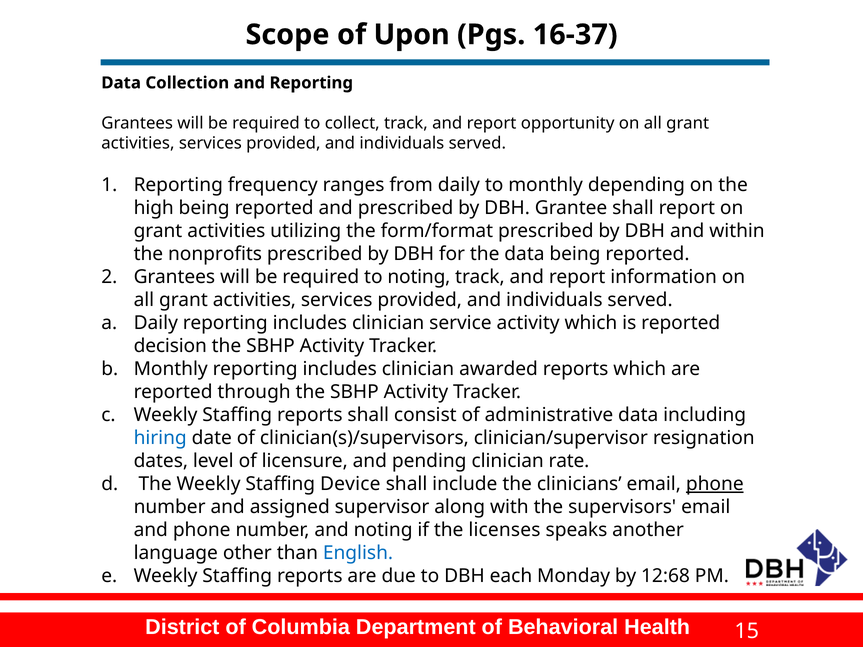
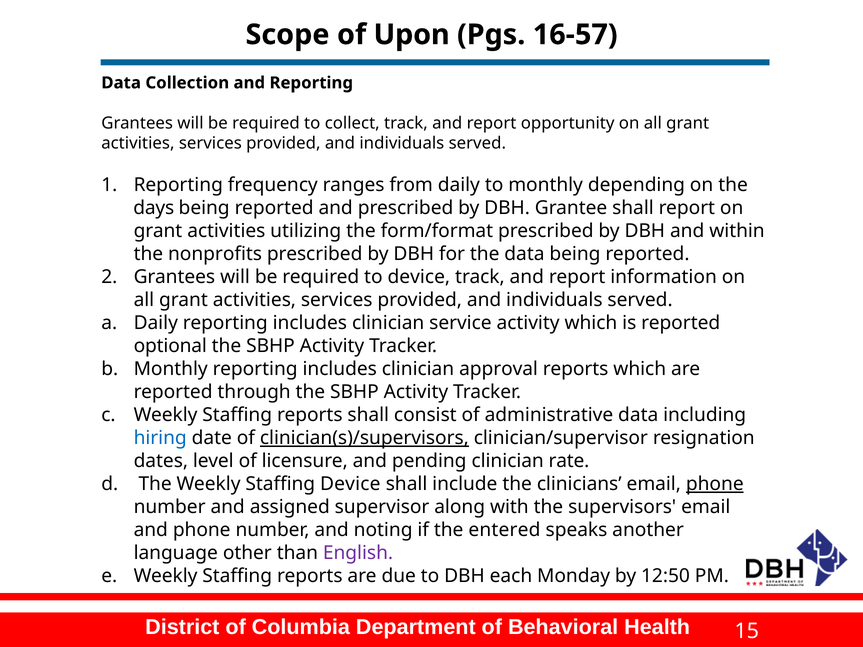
16-37: 16-37 -> 16-57 (575, 35)
high: high -> days (154, 208)
to noting: noting -> device (419, 277)
decision: decision -> optional (170, 346)
awarded: awarded -> approval (499, 369)
clinician(s)/supervisors underline: none -> present (364, 438)
licenses: licenses -> entered (504, 530)
English colour: blue -> purple (358, 553)
12:68: 12:68 -> 12:50 (666, 576)
